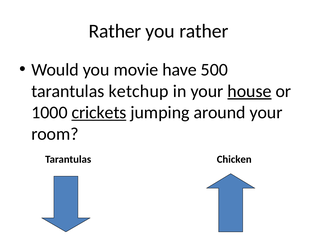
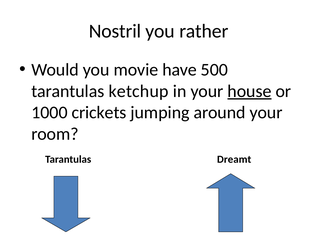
Rather: Rather -> Nostril (115, 31)
crickets underline: present -> none (99, 113)
Chicken: Chicken -> Dreamt (234, 160)
